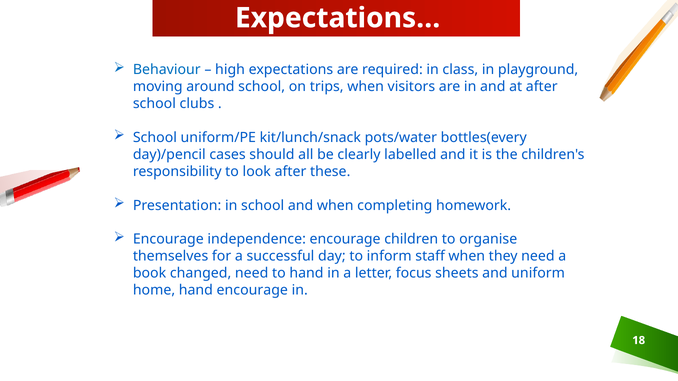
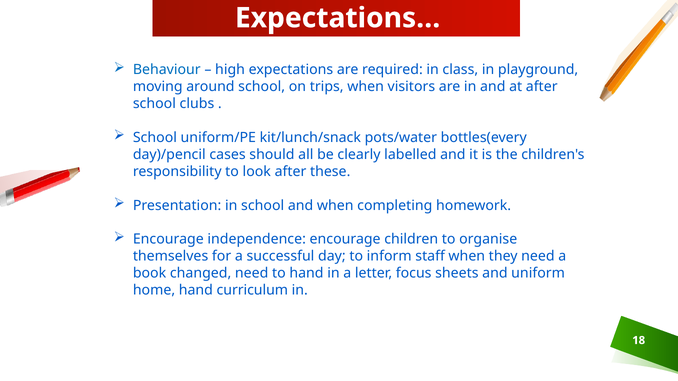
hand encourage: encourage -> curriculum (252, 290)
